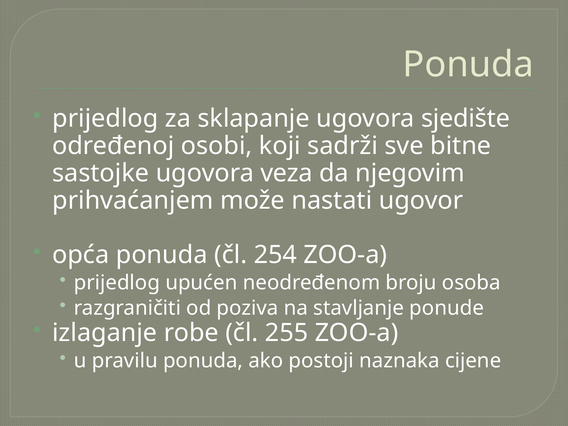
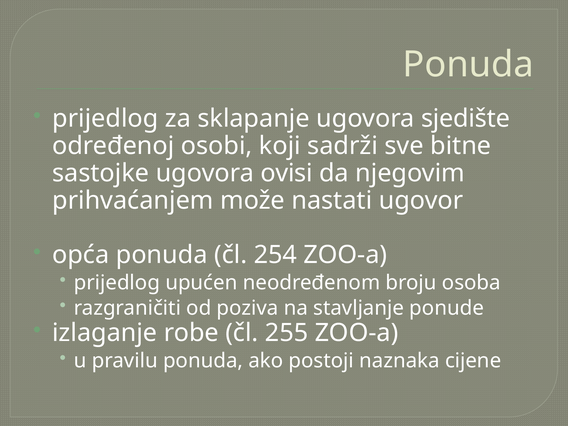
veza: veza -> ovisi (287, 173)
